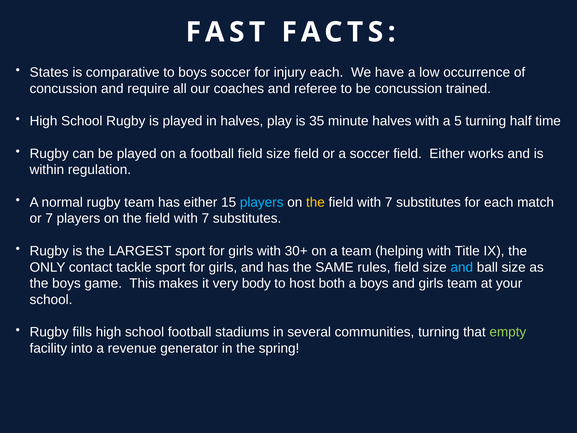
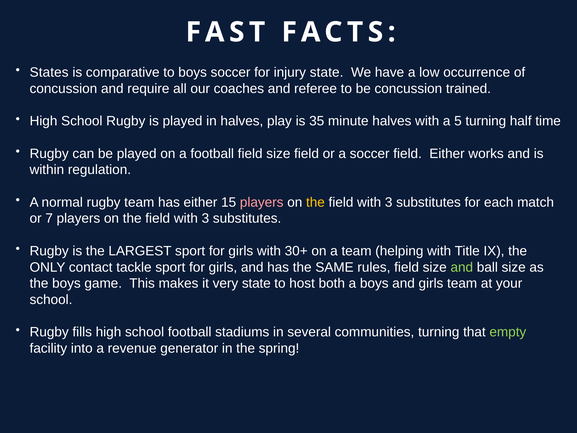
injury each: each -> state (327, 72)
players colour: light blue -> pink (262, 202)
7: 7 -> 3 (389, 202)
7: 7 -> 3 (205, 218)
and colour: light blue -> light green (462, 267)
very body: body -> state (256, 283)
